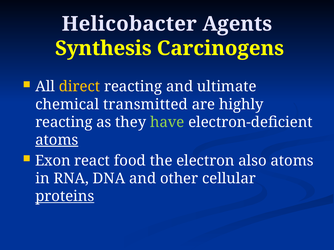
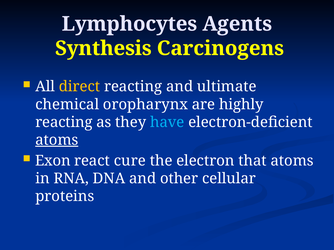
Helicobacter: Helicobacter -> Lymphocytes (129, 24)
transmitted: transmitted -> oropharynx (145, 105)
have colour: light green -> light blue (167, 122)
food: food -> cure (130, 161)
also: also -> that (252, 161)
proteins underline: present -> none (65, 197)
